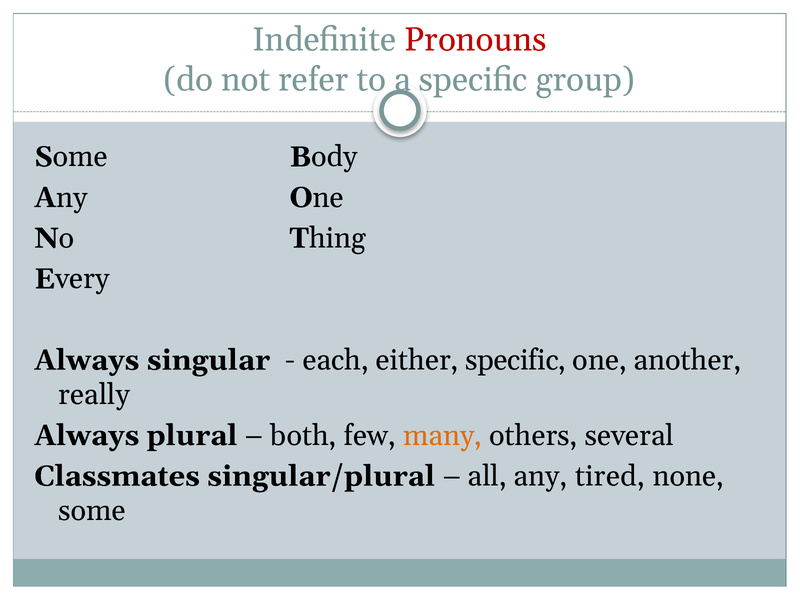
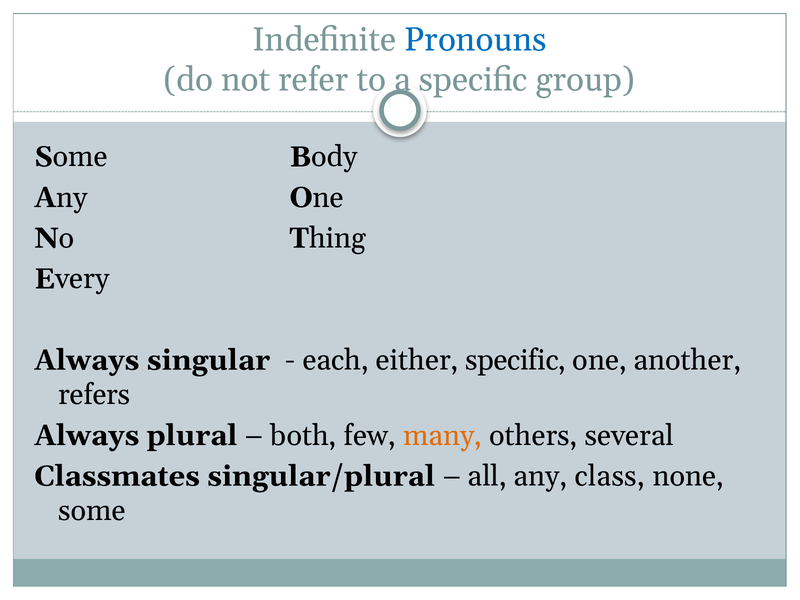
Pronouns colour: red -> blue (475, 40)
really: really -> refers (94, 395)
tired: tired -> class (610, 476)
